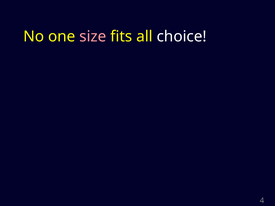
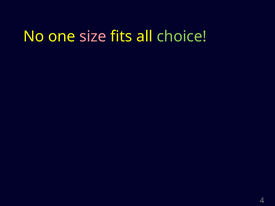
choice colour: white -> light green (182, 37)
